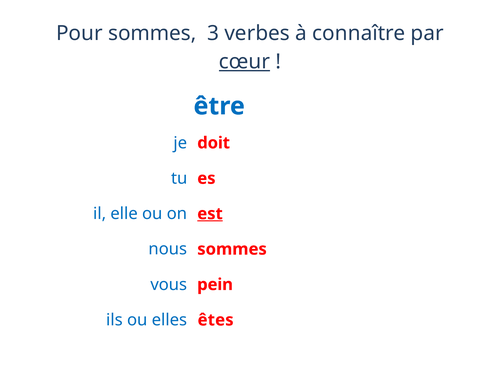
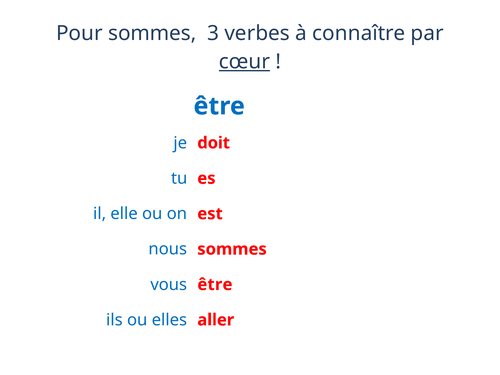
est underline: present -> none (210, 214)
vous pein: pein -> être (215, 285)
êtes: êtes -> aller (216, 320)
